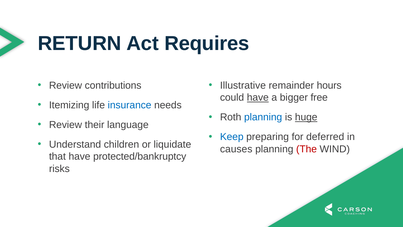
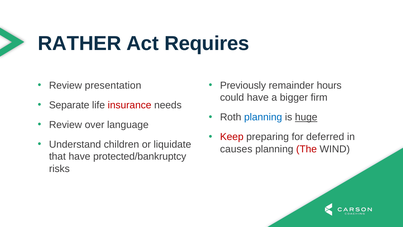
RETURN: RETURN -> RATHER (80, 43)
contributions: contributions -> presentation (113, 85)
Illustrative: Illustrative -> Previously (243, 85)
have underline: present -> none (258, 97)
free: free -> firm (319, 97)
Itemizing: Itemizing -> Separate (69, 105)
insurance colour: blue -> red (130, 105)
their: their -> over (95, 125)
Keep colour: blue -> red (232, 137)
